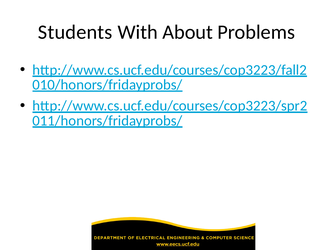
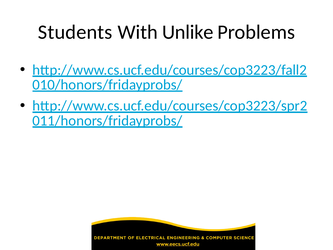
About: About -> Unlike (188, 32)
